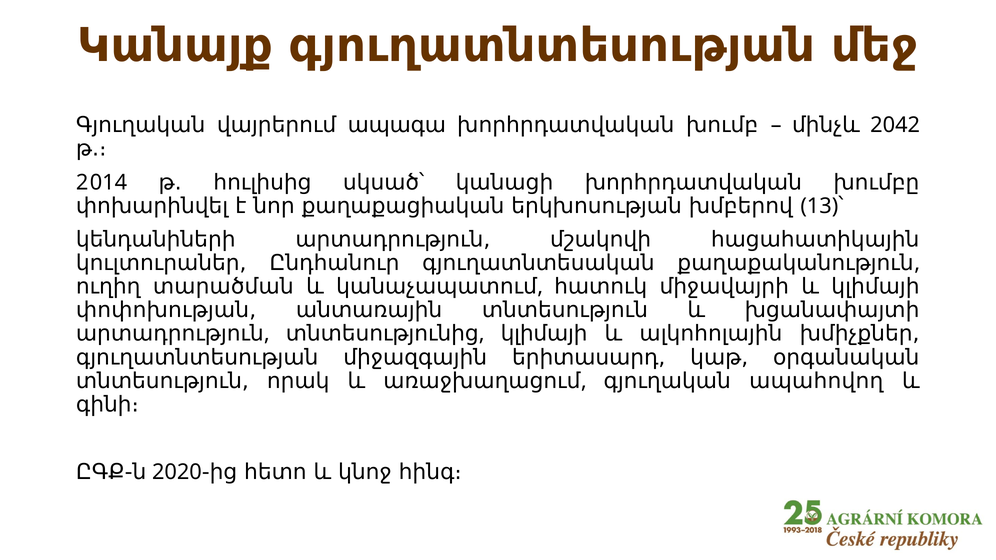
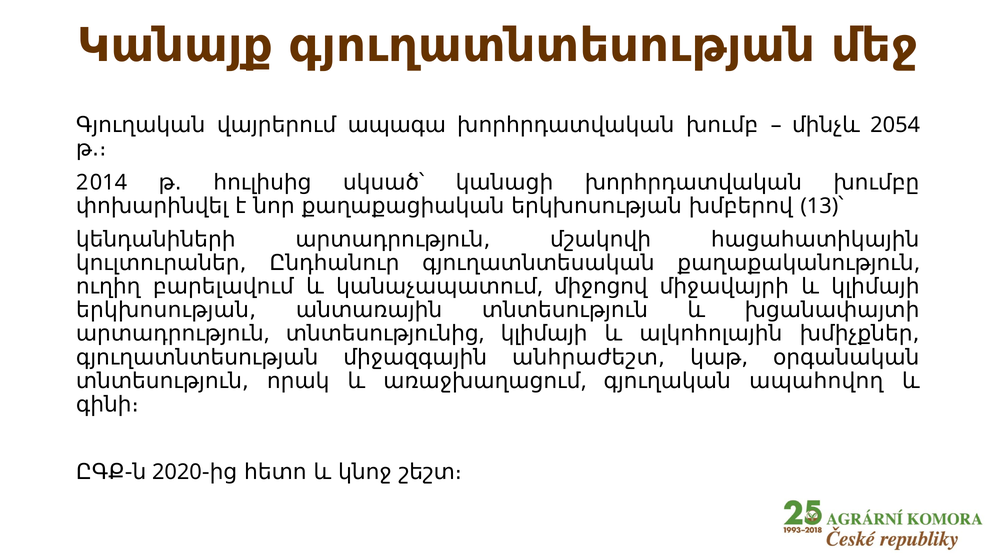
2042: 2042 -> 2054 (895, 125)
տարածման: տարածման -> բարելավում (223, 287)
հատուկ: հատուկ -> միջոցով (601, 287)
փոփոխության: փոփոխության -> երկխոսության (166, 310)
երիտասարդ: երիտասարդ -> անհրաժեշտ (589, 357)
հինգ։: հինգ։ -> շեշտ։ (430, 472)
